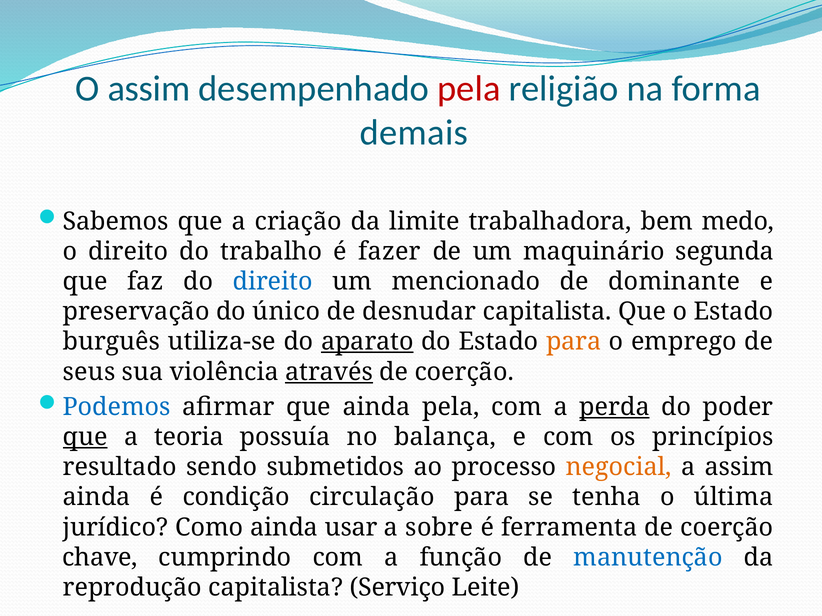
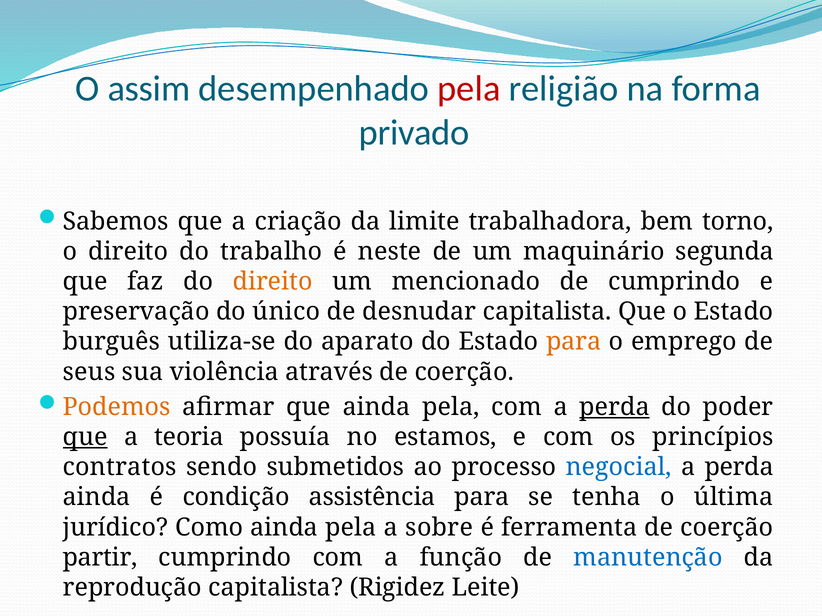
demais: demais -> privado (414, 133)
medo: medo -> torno (738, 221)
fazer: fazer -> neste (390, 252)
direito colour: blue -> orange (273, 282)
de dominante: dominante -> cumprindo (674, 282)
aparato underline: present -> none (367, 342)
através underline: present -> none (329, 372)
Podemos colour: blue -> orange (117, 407)
balança: balança -> estamos (445, 437)
resultado: resultado -> contratos (120, 467)
negocial colour: orange -> blue (619, 467)
assim: assim -> perda (739, 467)
circulação: circulação -> assistência (372, 498)
Como ainda usar: usar -> pela (351, 528)
chave: chave -> partir (100, 558)
Serviço: Serviço -> Rigidez (397, 588)
